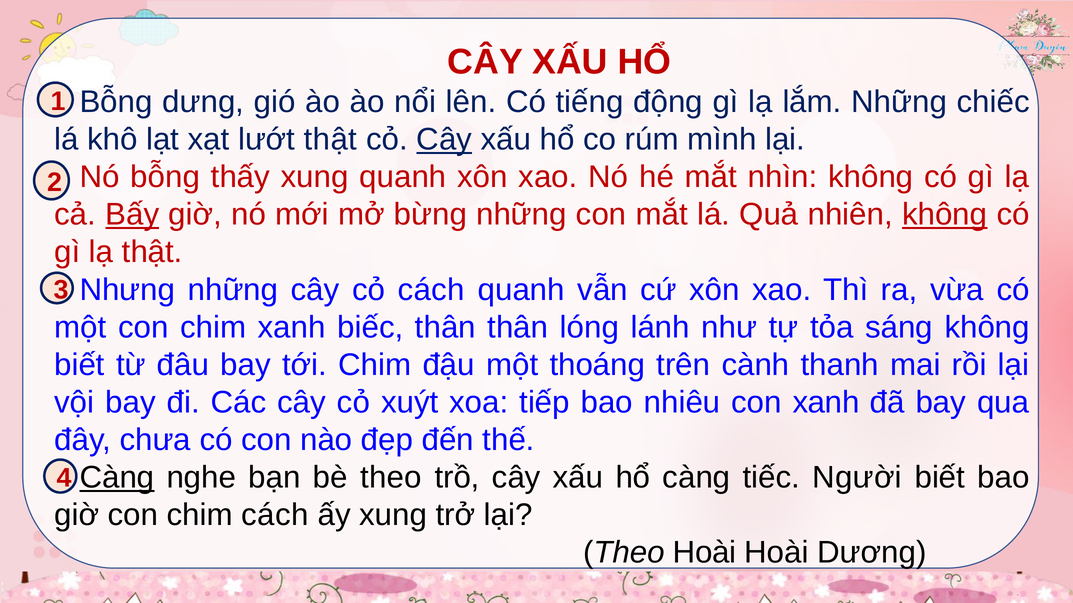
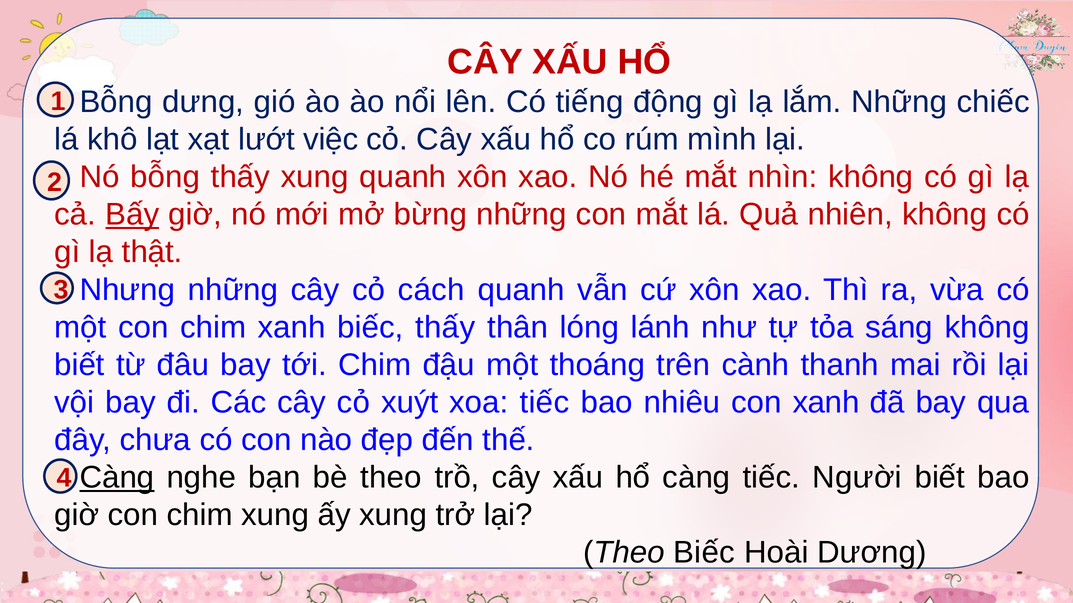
lướt thật: thật -> việc (331, 140)
Cây underline: present -> none (444, 140)
không underline: present -> none (945, 215)
biếc thân: thân -> thấy (445, 328)
xoa tiếp: tiếp -> tiếc (544, 403)
chim cách: cách -> xung (275, 515)
Theo Hoài: Hoài -> Biếc (704, 553)
